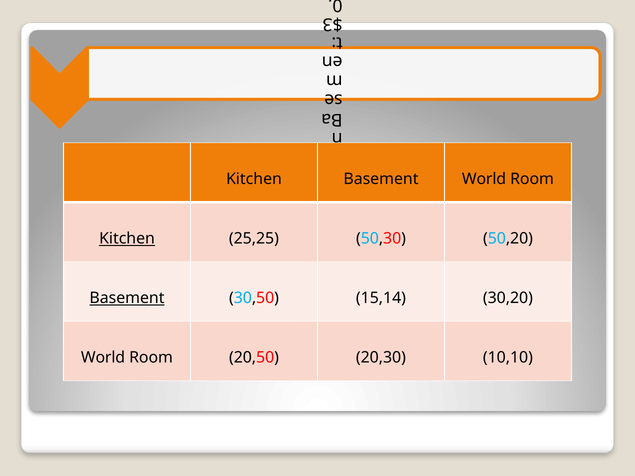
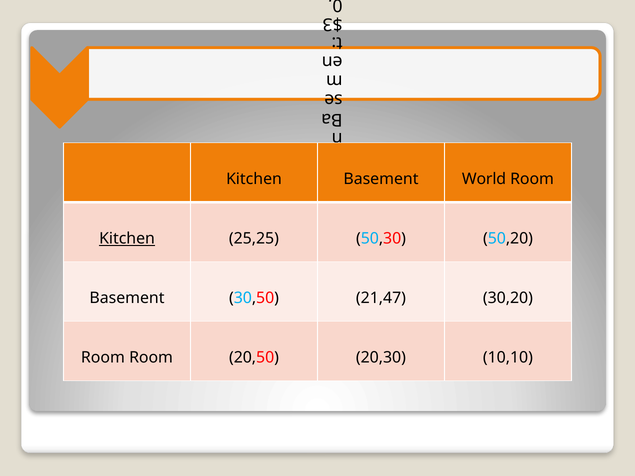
Basement underline: present -> none (127, 298)
15,14: 15,14 -> 21,47 (381, 298)
World: World -> Room (103, 358)
